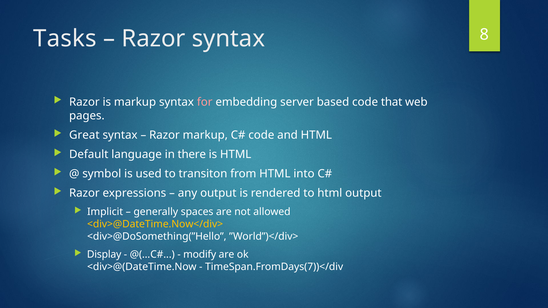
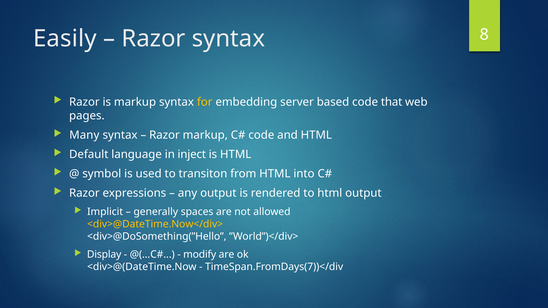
Tasks: Tasks -> Easily (65, 38)
for colour: pink -> yellow (205, 102)
Great: Great -> Many (84, 135)
there: there -> inject (192, 155)
